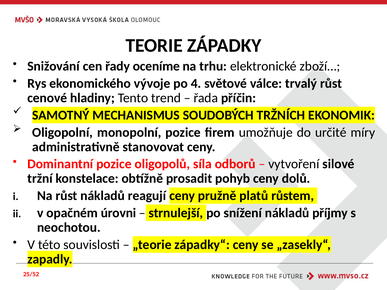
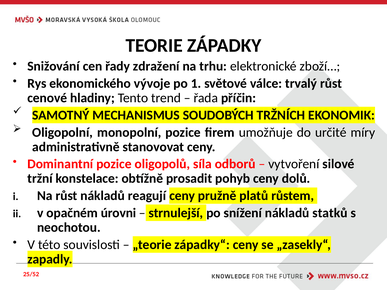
oceníme: oceníme -> zdražení (156, 66)
4: 4 -> 1 (196, 84)
příjmy: příjmy -> statků (330, 213)
